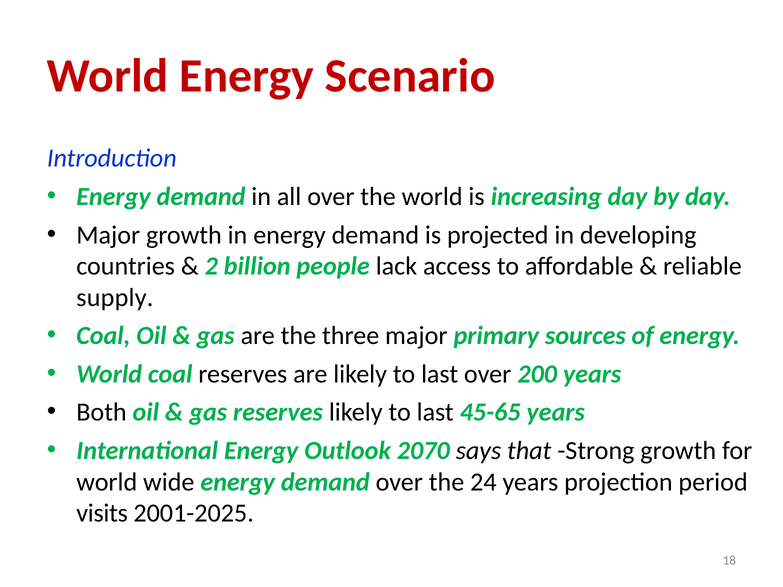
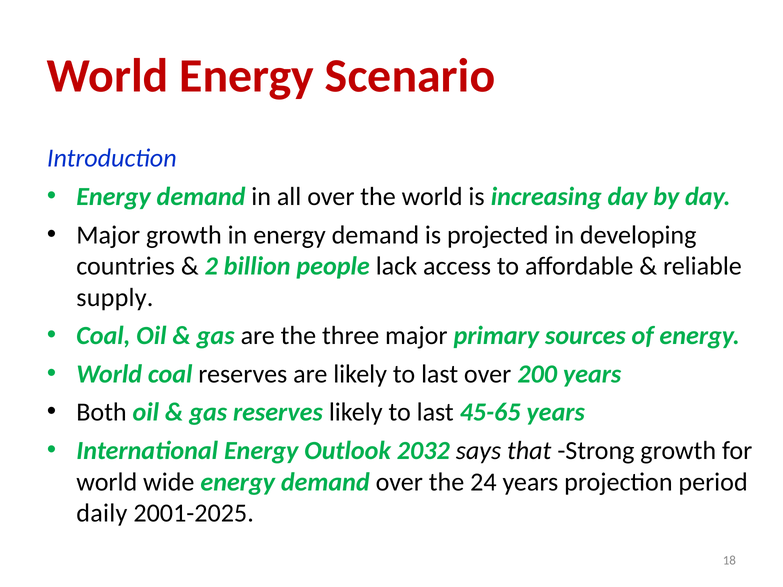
2070: 2070 -> 2032 (423, 451)
visits: visits -> daily (102, 513)
